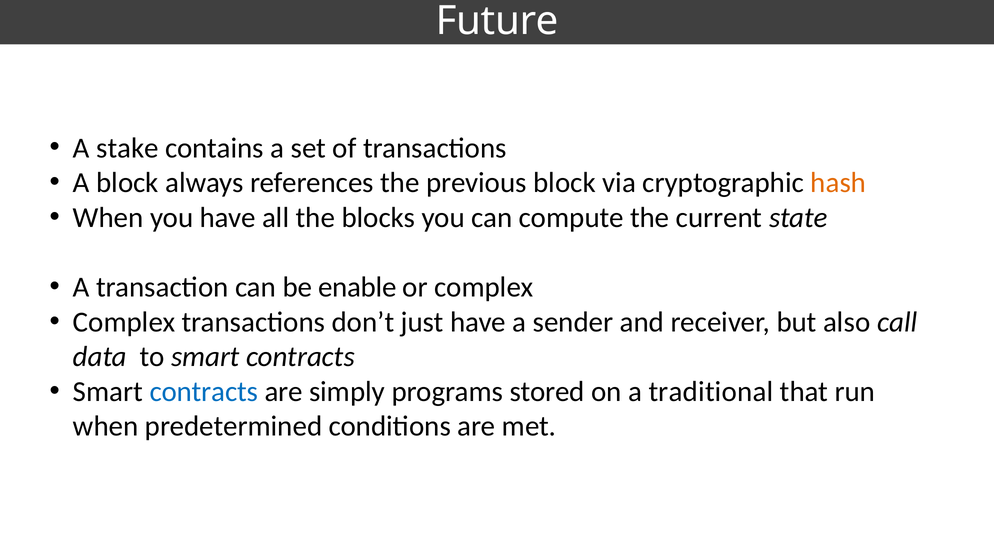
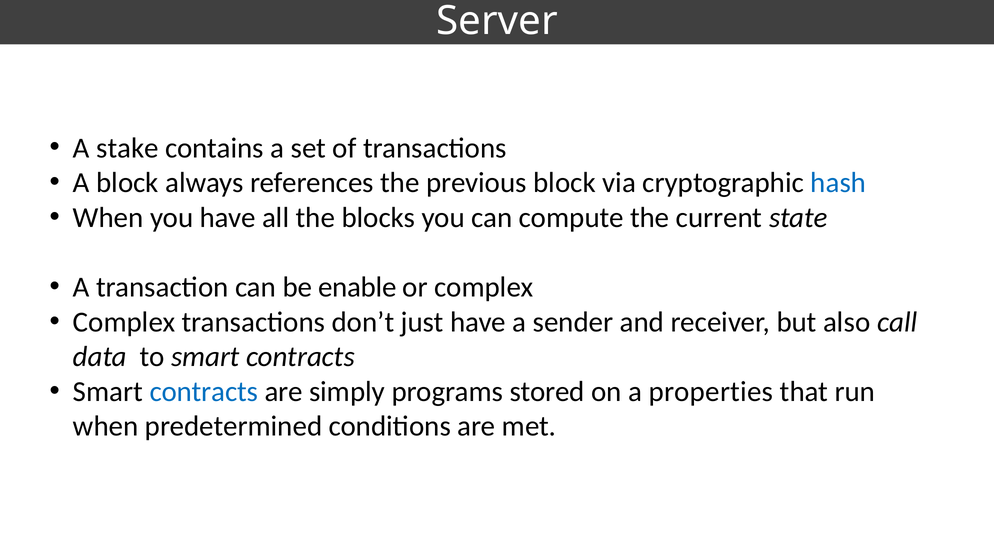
Future: Future -> Server (497, 21)
hash colour: orange -> blue (838, 183)
traditional: traditional -> properties (711, 392)
